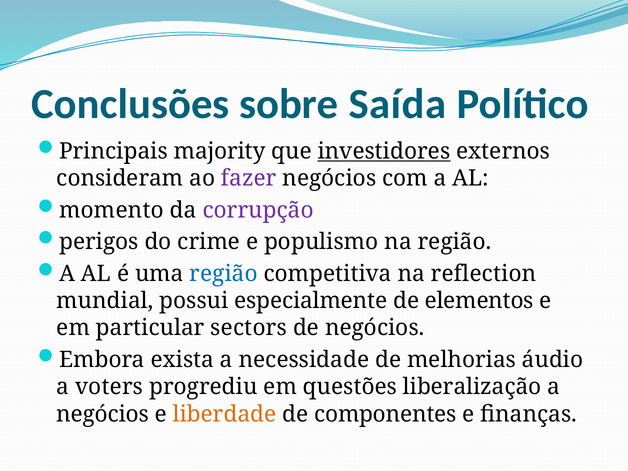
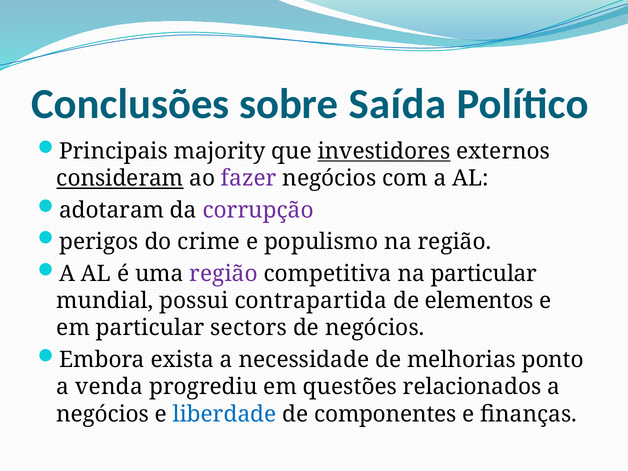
consideram underline: none -> present (120, 178)
momento: momento -> adotaram (112, 210)
região colour: blue -> purple (224, 274)
na reflection: reflection -> particular (484, 274)
especialmente: especialmente -> contrapartida (311, 301)
áudio: áudio -> ponto (553, 360)
voters: voters -> venda (109, 387)
liberalização: liberalização -> relacionados (472, 387)
liberdade colour: orange -> blue (224, 414)
